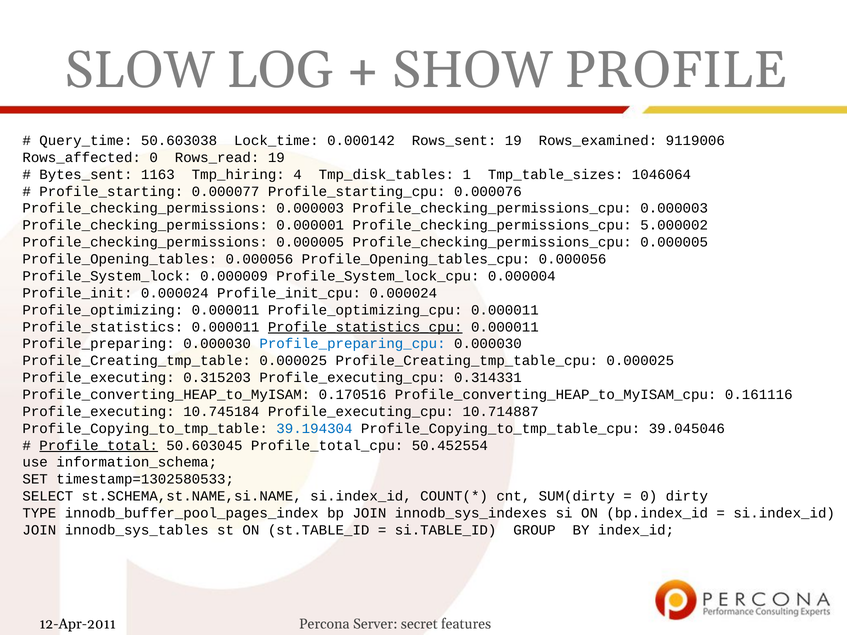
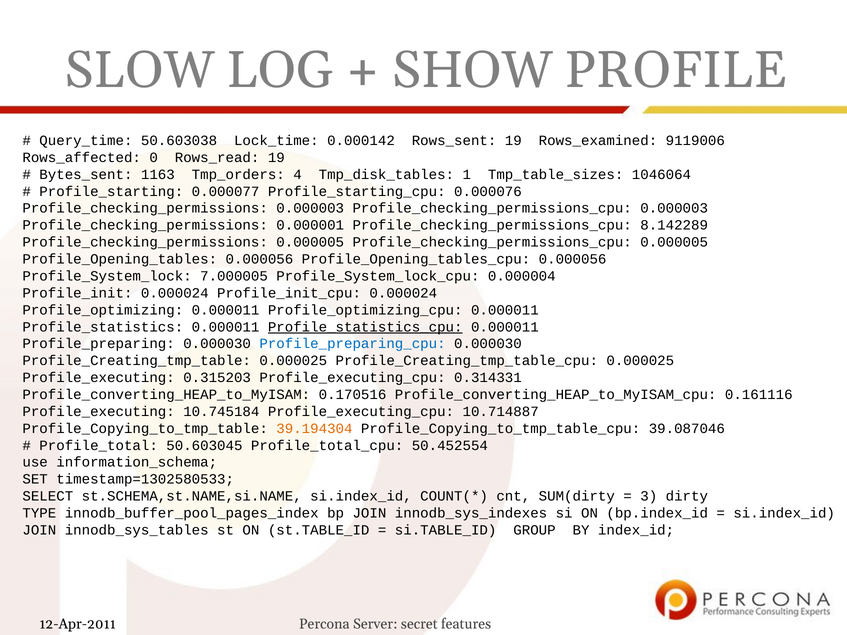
Tmp_hiring: Tmp_hiring -> Tmp_orders (238, 175)
5.000002: 5.000002 -> 8.142289 (674, 225)
0.000009: 0.000009 -> 7.000005 (234, 276)
39.194304 colour: blue -> orange (314, 429)
39.045046: 39.045046 -> 39.087046 (687, 429)
Profile_total underline: present -> none (99, 446)
0: 0 -> 3 (649, 496)
